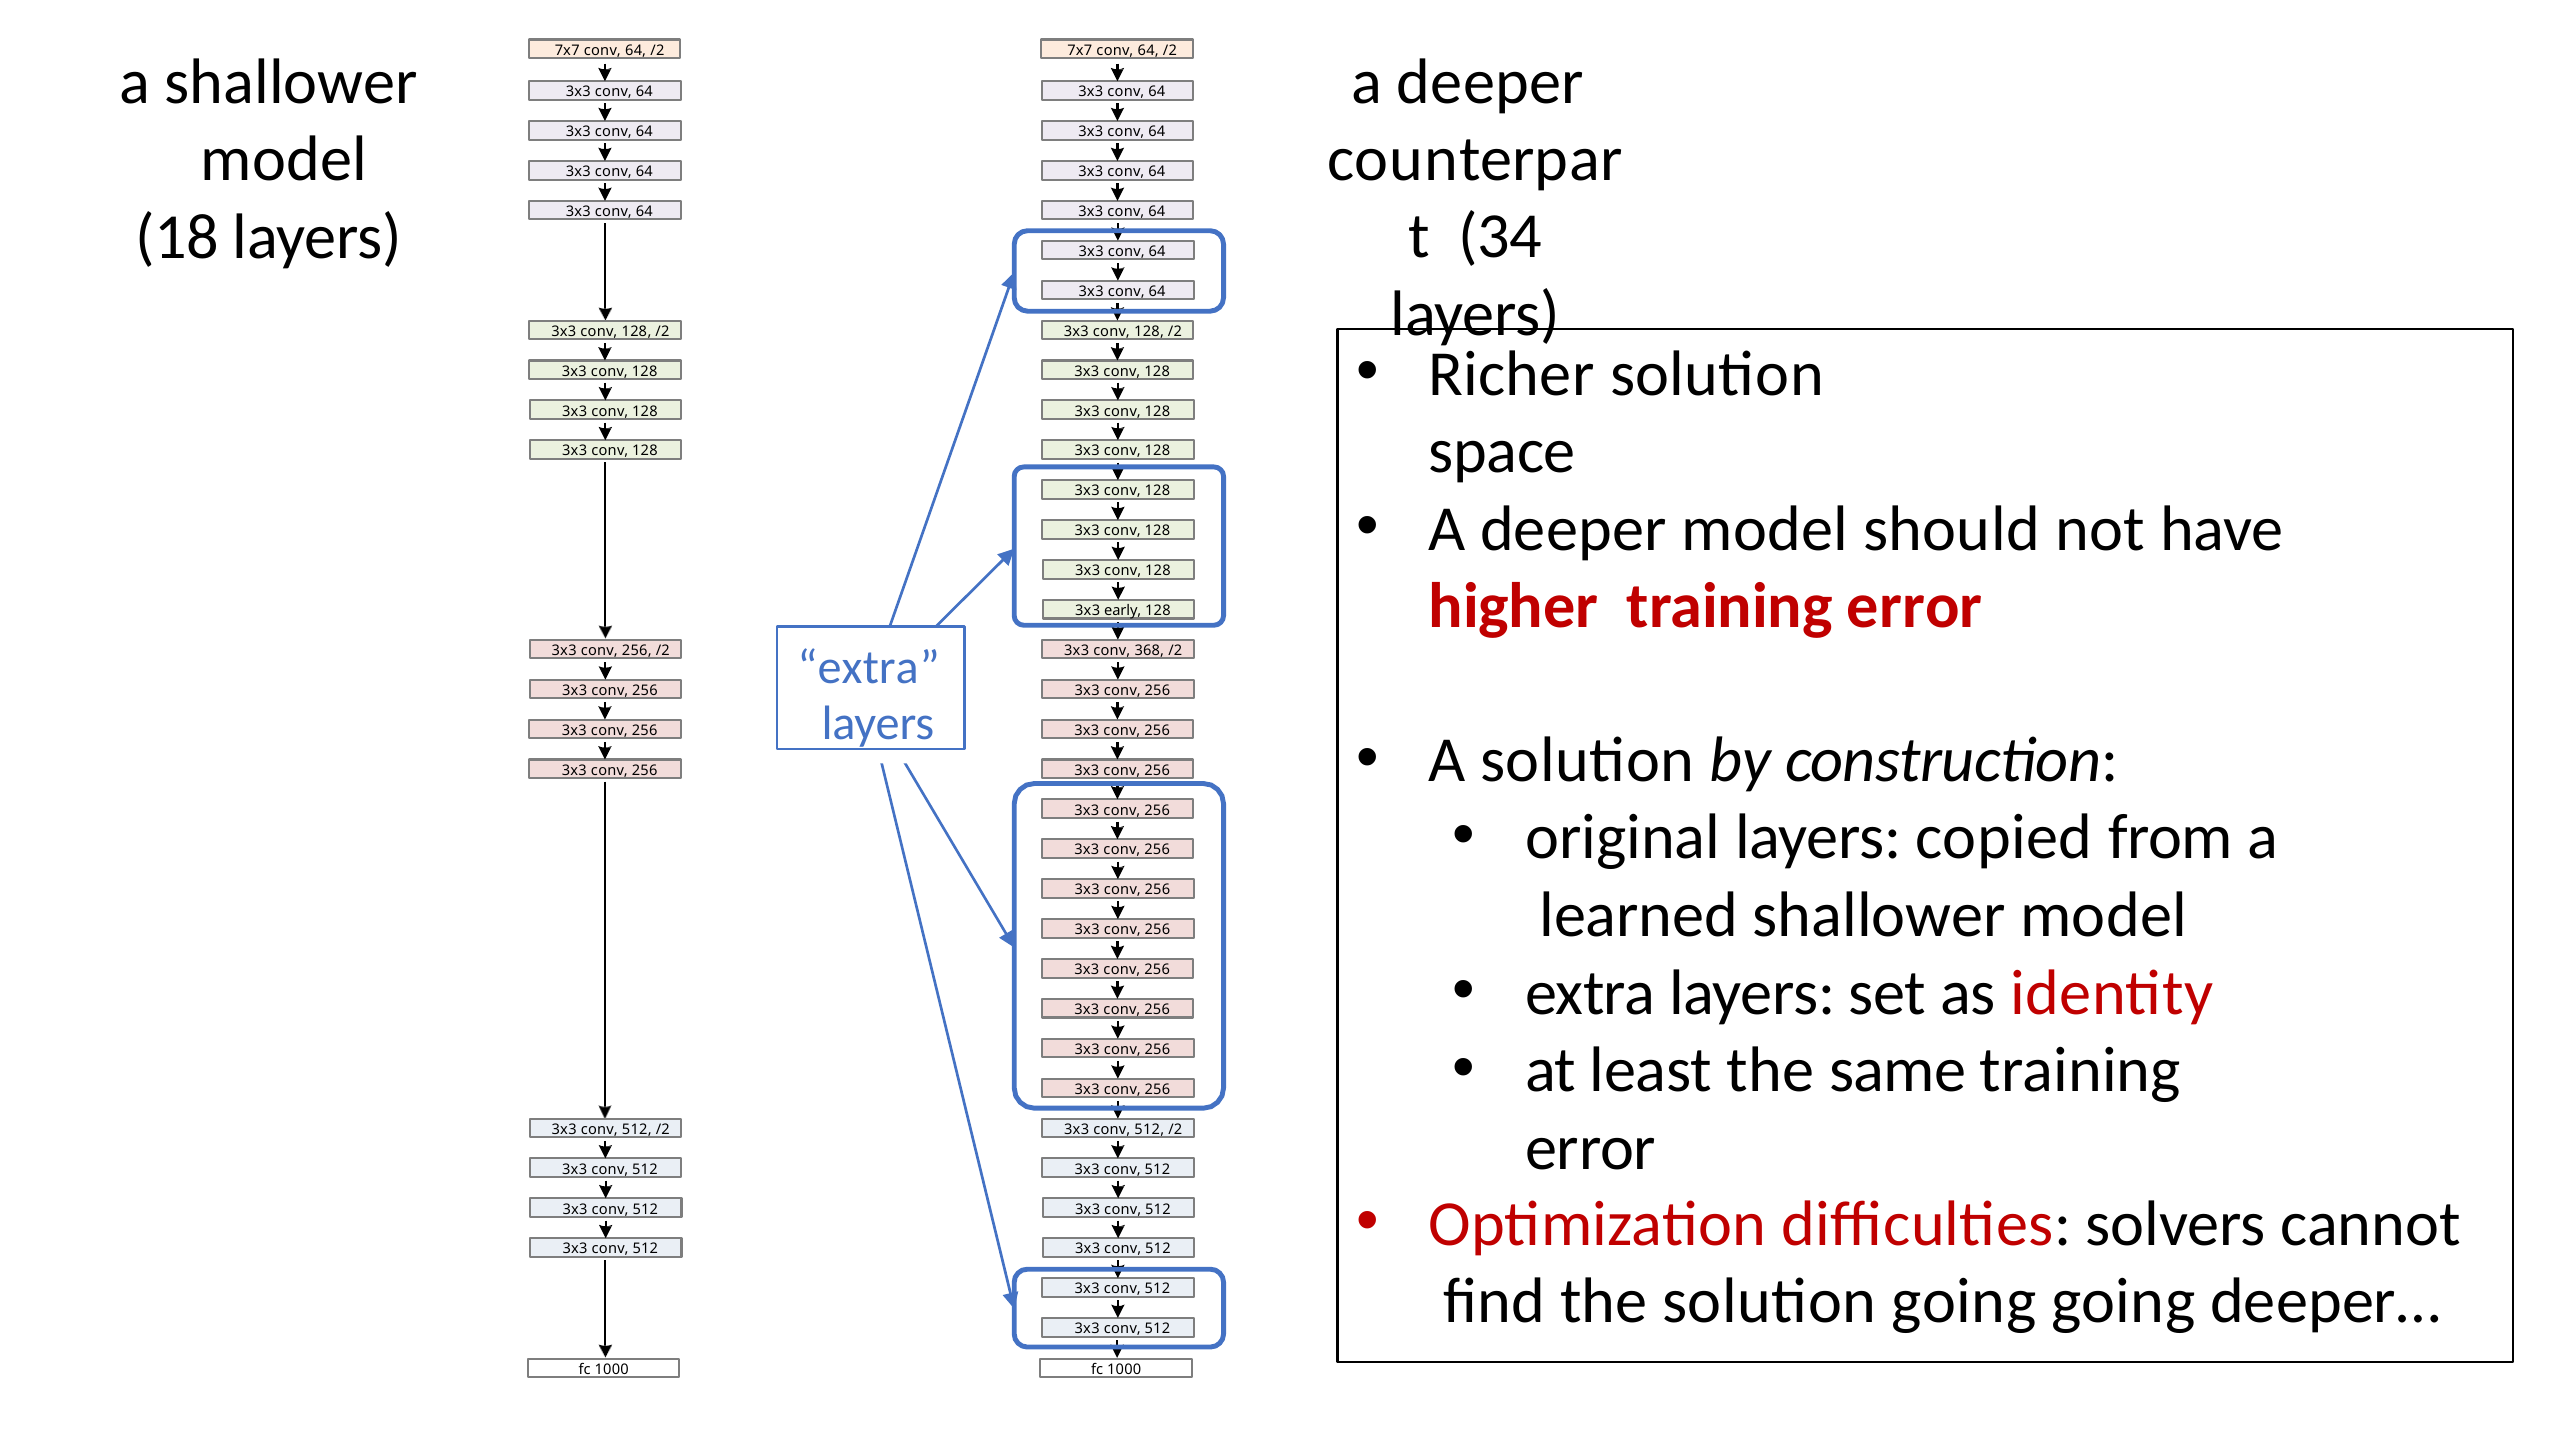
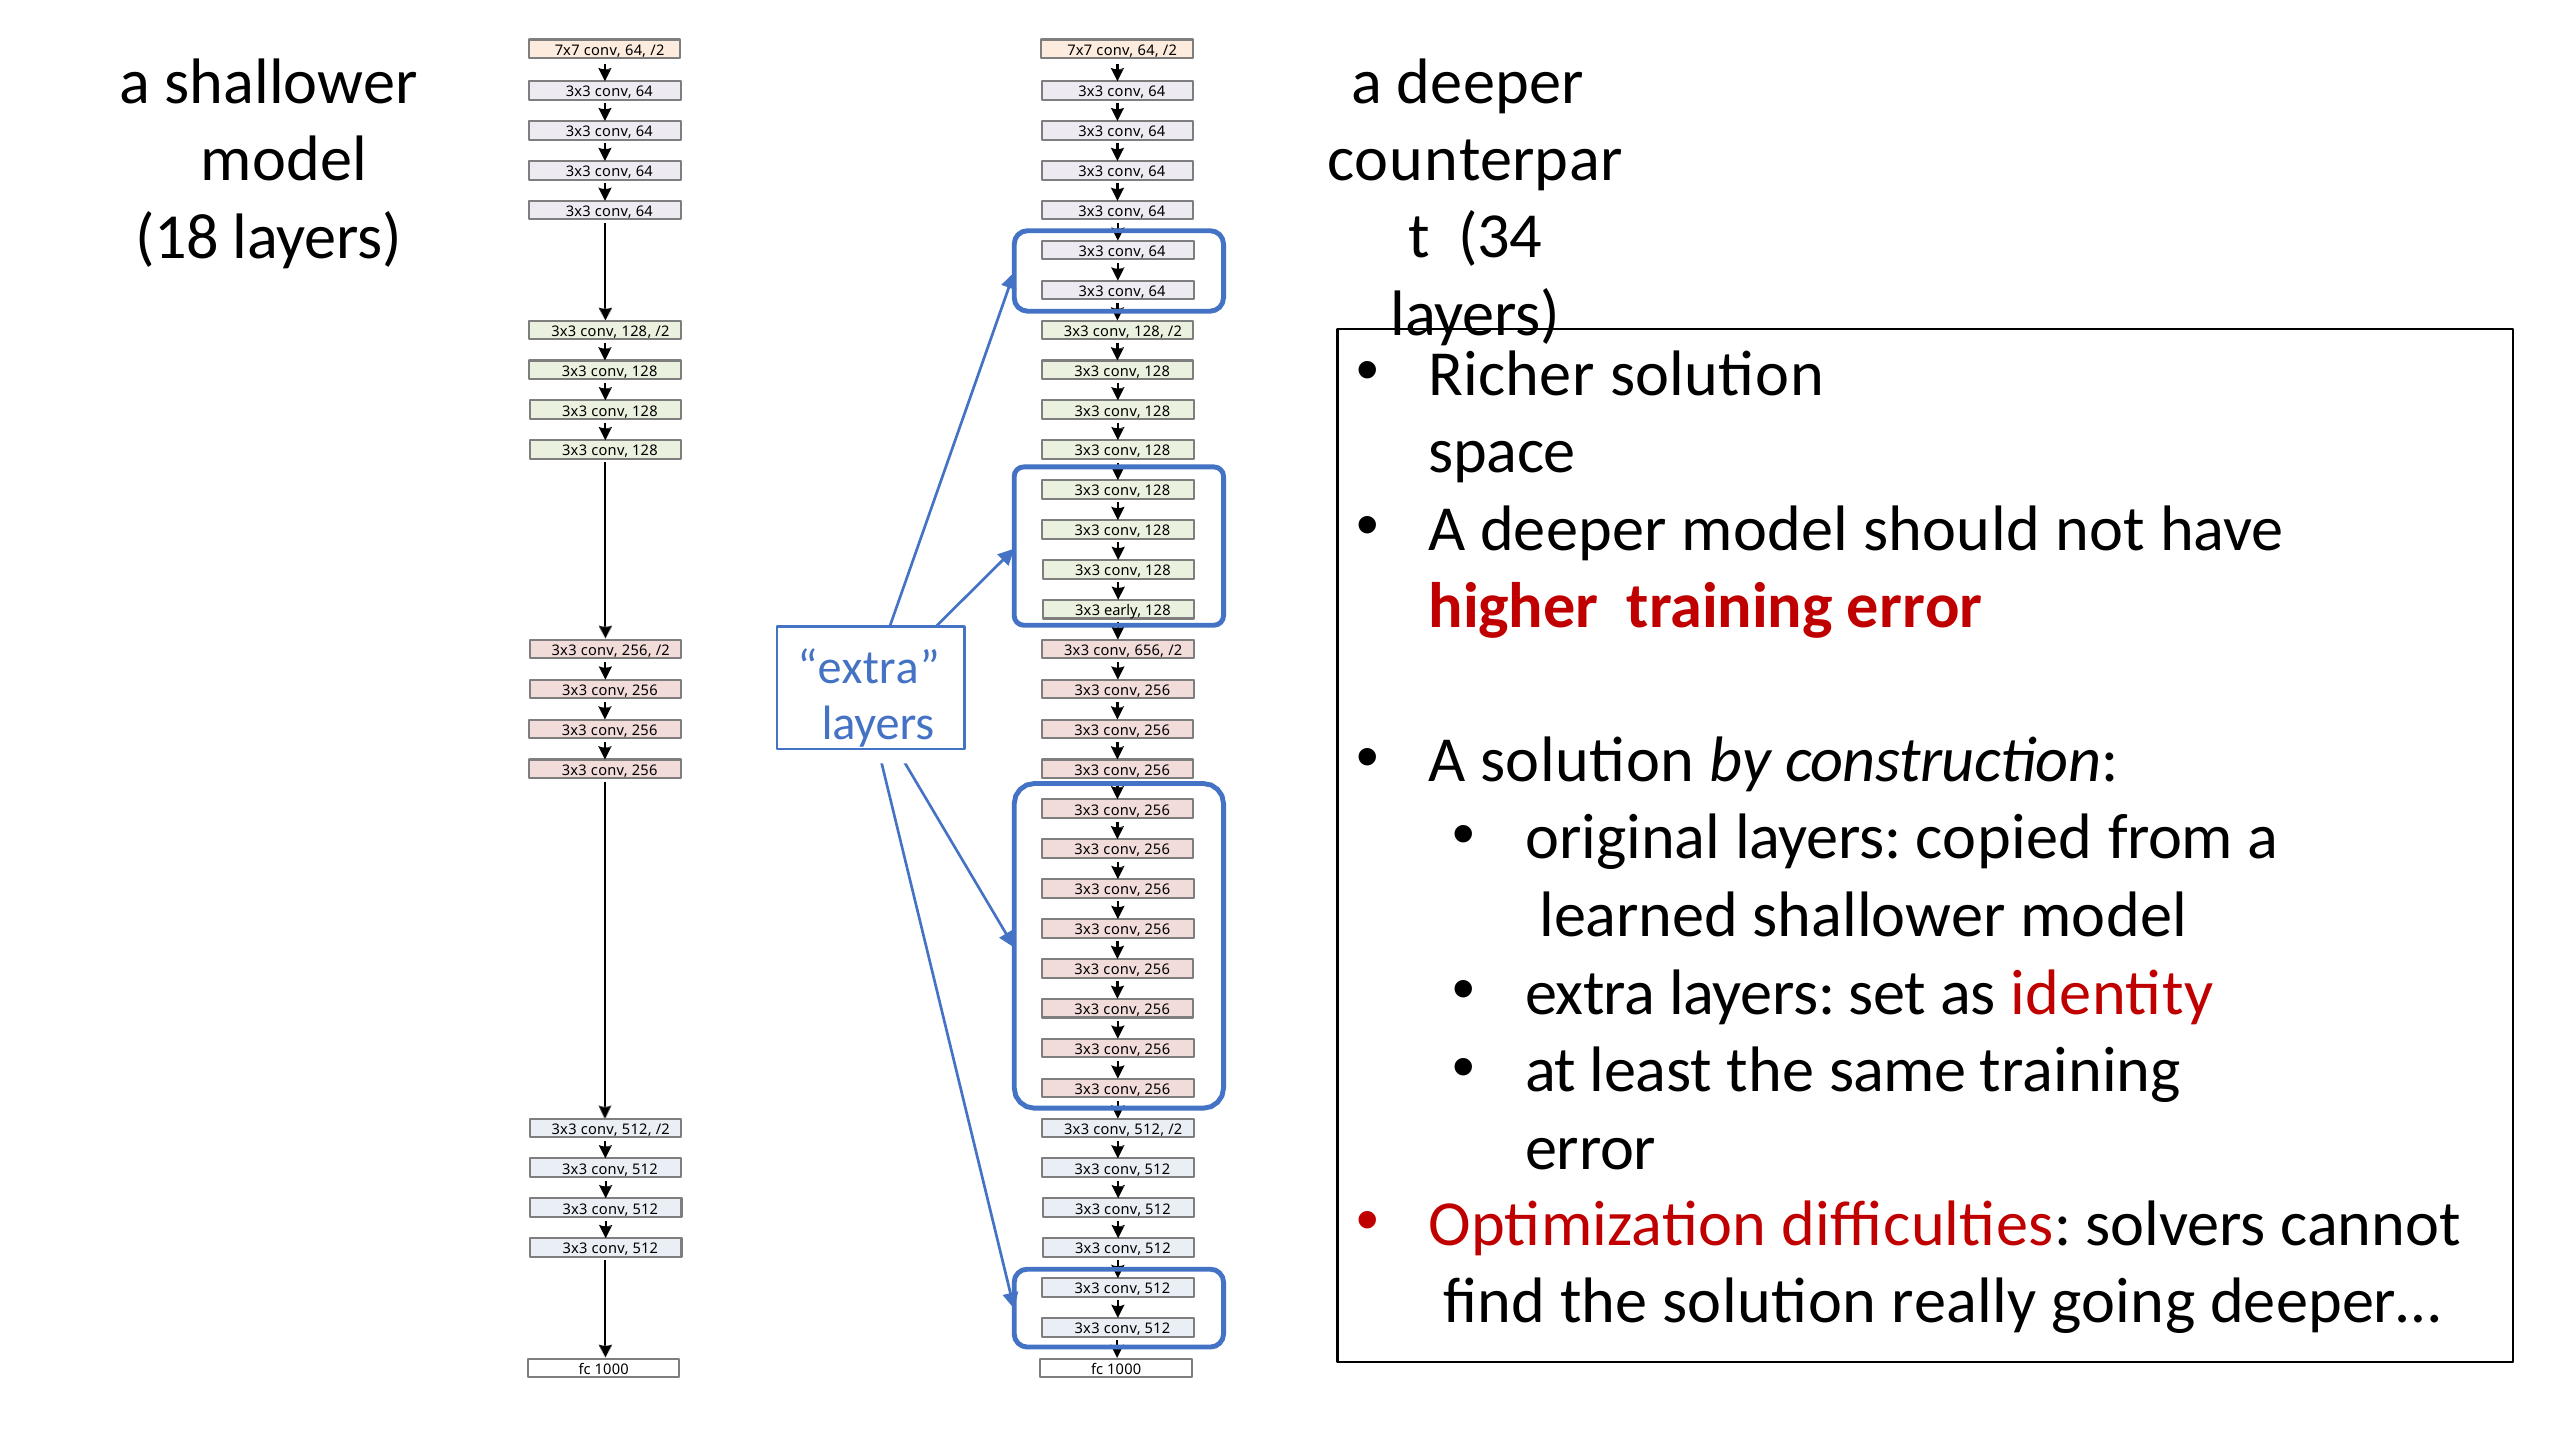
368: 368 -> 656 (1149, 651)
solution going: going -> really (1964, 1301)
